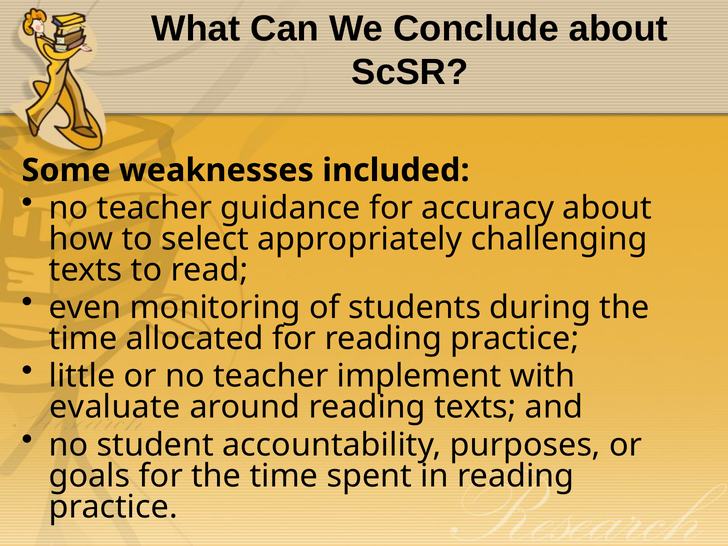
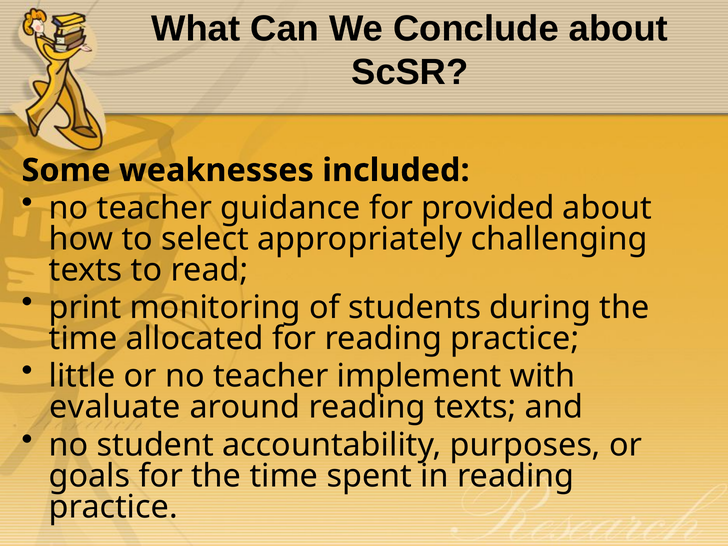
accuracy: accuracy -> provided (488, 208)
even: even -> print (85, 308)
